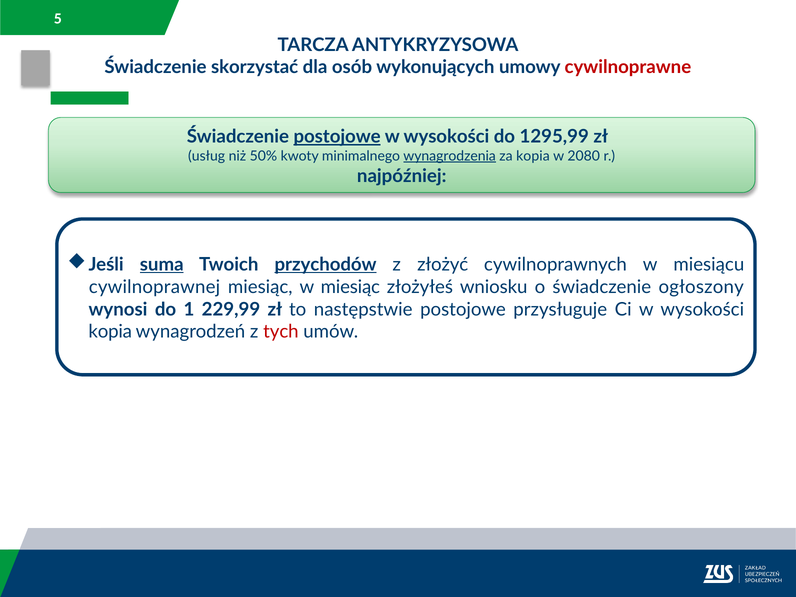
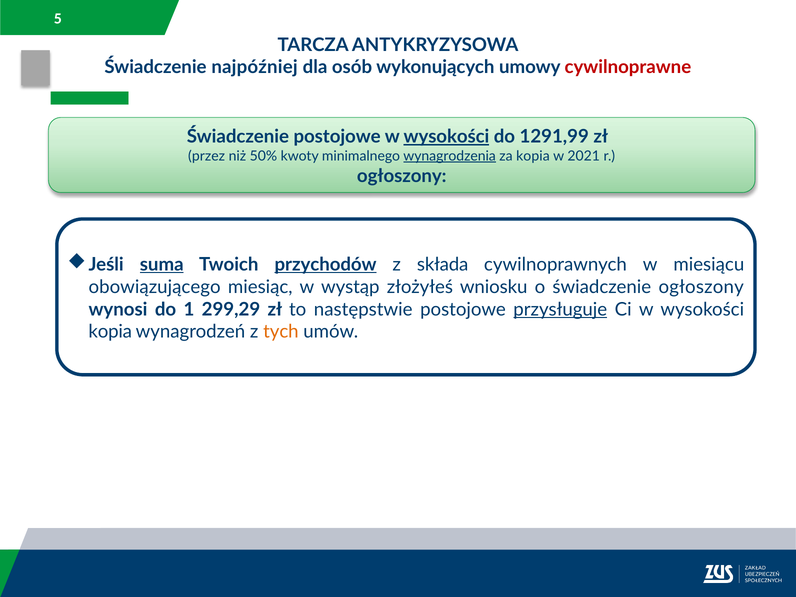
skorzystać: skorzystać -> najpóźniej (255, 67)
postojowe underline: present -> none (337, 137)
wysokości underline: none -> present (446, 137)
1295,99: 1295,99 -> 1291,99 (554, 137)
usług: usług -> przez (207, 156)
2080: 2080 -> 2021 (584, 156)
najpóźniej: najpóźniej -> ogłoszony (402, 176)
złożyć: złożyć -> składa (443, 265)
cywilnoprawnej: cywilnoprawnej -> obowiązującego (155, 287)
w miesiąc: miesiąc -> wystąp (350, 287)
229,99: 229,99 -> 299,29 (231, 309)
przysługuje underline: none -> present (560, 309)
tych colour: red -> orange (281, 332)
